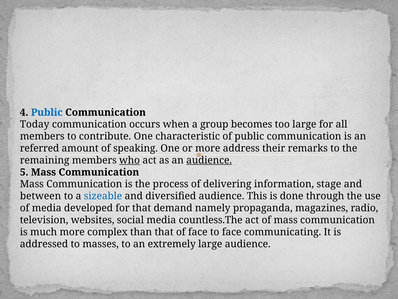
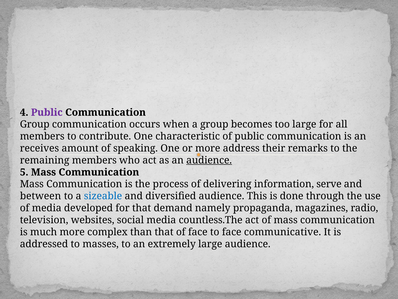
Public colour: blue -> purple (47, 112)
Today: Today -> Group (35, 124)
referred: referred -> receives (39, 148)
who underline: present -> none (130, 160)
stage: stage -> serve (329, 184)
communicating: communicating -> communicative (283, 232)
